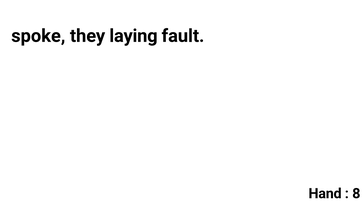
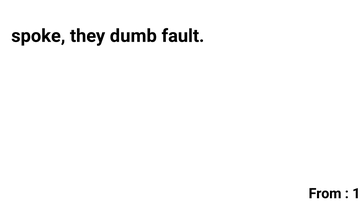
laying: laying -> dumb (133, 36)
Hand: Hand -> From (325, 193)
8: 8 -> 1 (356, 193)
